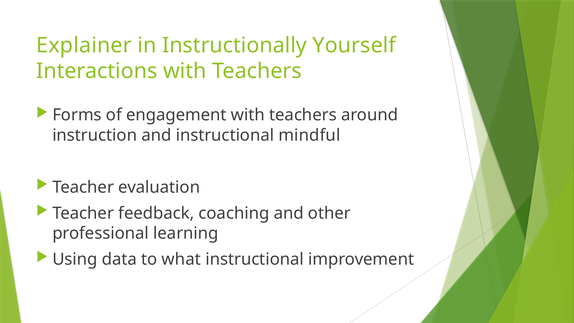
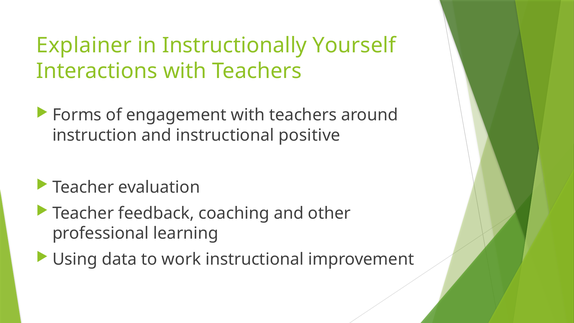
mindful: mindful -> positive (309, 135)
what: what -> work (181, 259)
